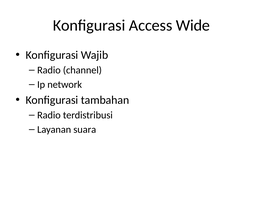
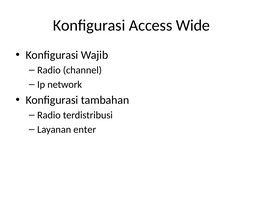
suara: suara -> enter (85, 130)
